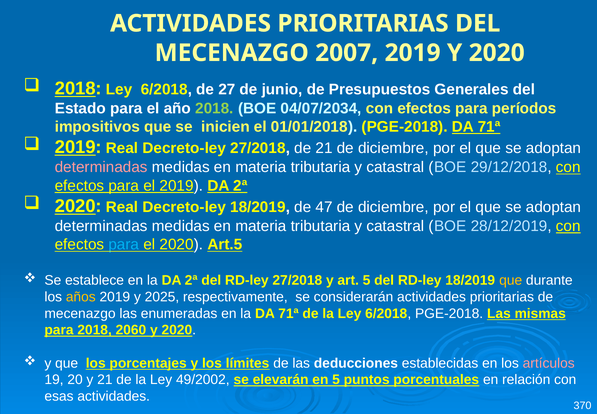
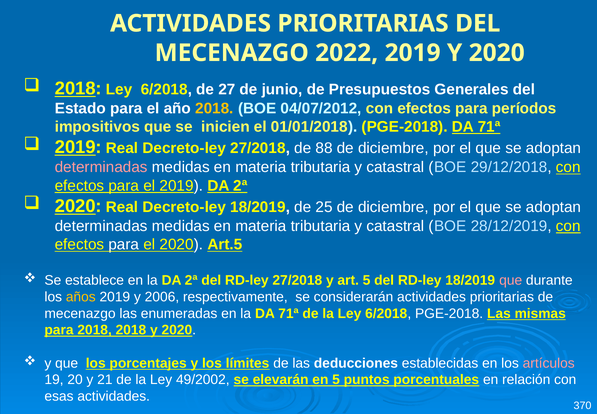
2007: 2007 -> 2022 (347, 53)
2018 colour: light green -> yellow (214, 108)
04/07/2034: 04/07/2034 -> 04/07/2012 (321, 108)
de 21: 21 -> 88 (324, 148)
47: 47 -> 25 (324, 207)
para colour: light blue -> white (124, 244)
que colour: yellow -> pink (511, 280)
2025: 2025 -> 2006 (162, 296)
2018 2060: 2060 -> 2018 (131, 329)
